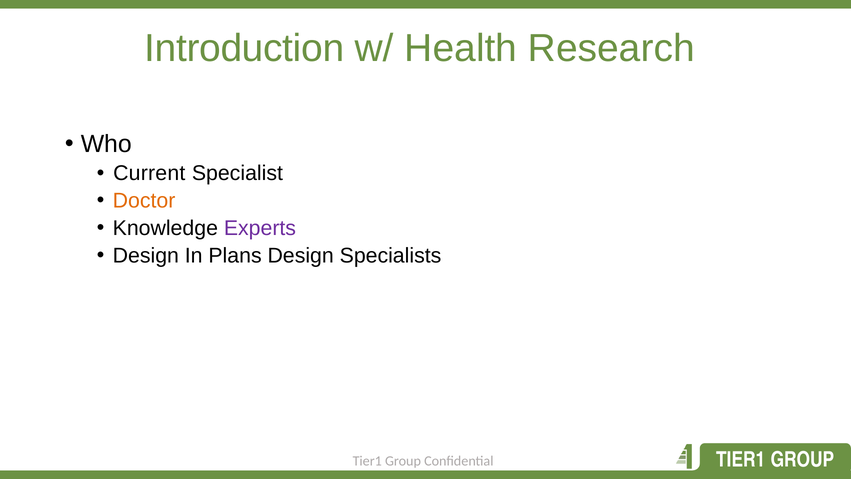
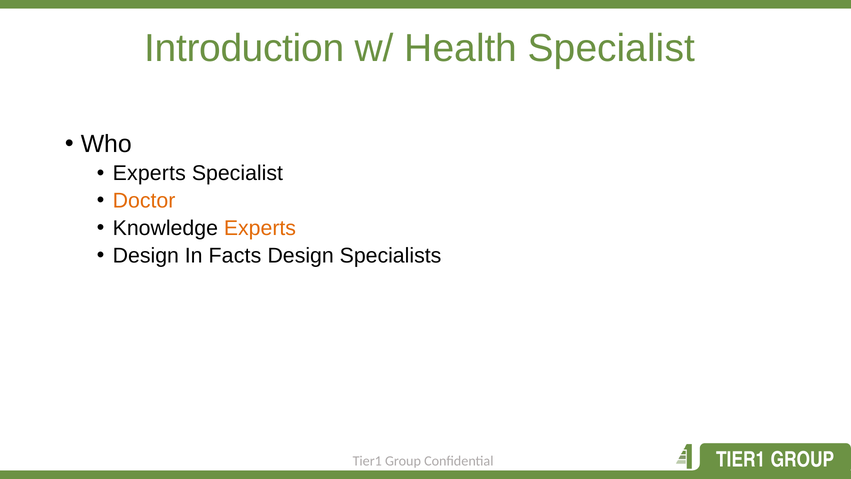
Health Research: Research -> Specialist (611, 48)
Current: Current -> Experts (149, 173)
Experts colour: purple -> orange (260, 228)
Plans: Plans -> Facts (235, 255)
